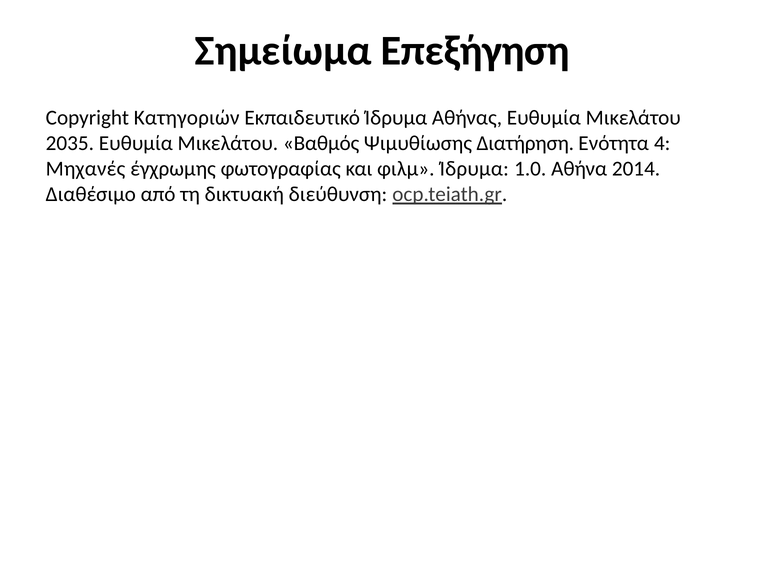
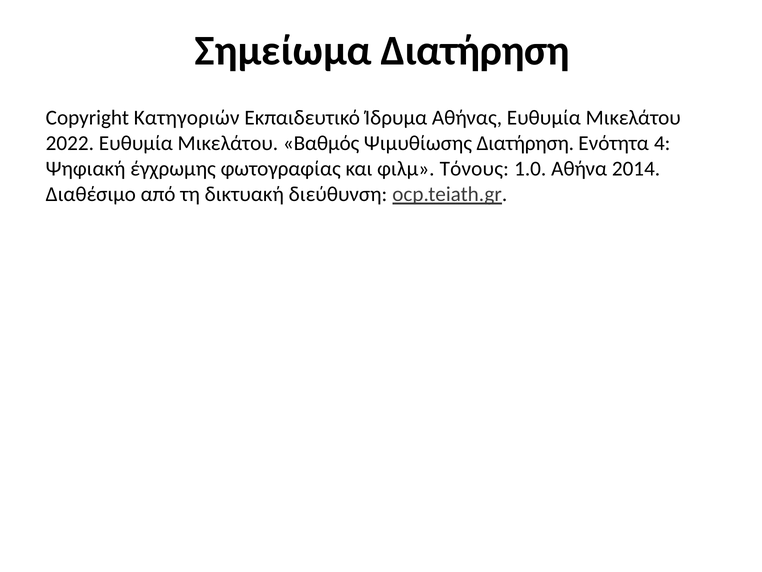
Σημείωμα Επεξήγηση: Επεξήγηση -> Διατήρηση (475, 51)
2035: 2035 -> 2022 (70, 143)
Μηχανές: Μηχανές -> Ψηφιακή (86, 169)
φιλμ Ίδρυμα: Ίδρυμα -> Τόνους (474, 169)
